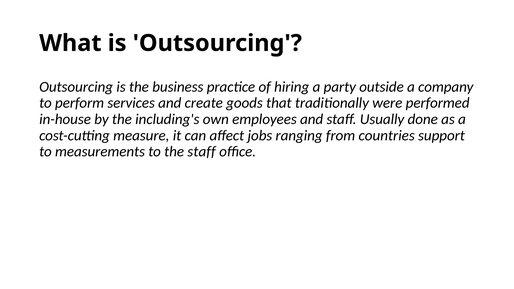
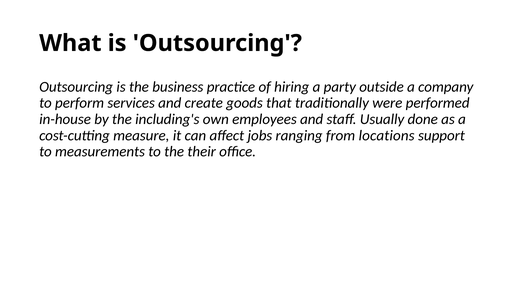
countries: countries -> locations (387, 135)
the staff: staff -> their (202, 152)
